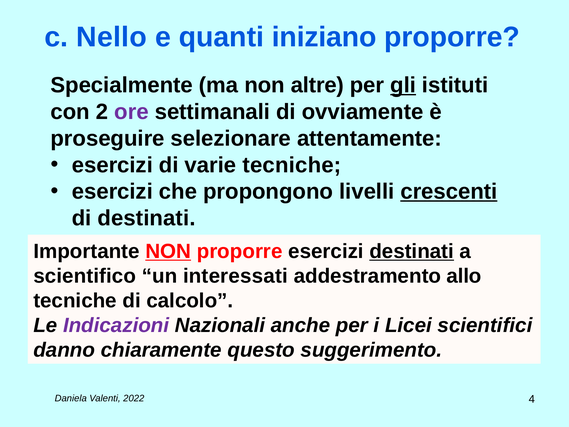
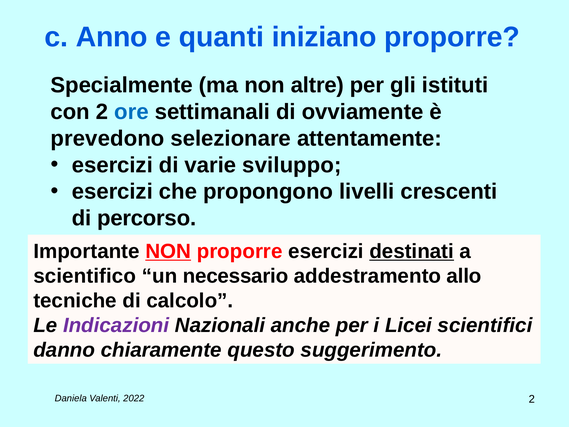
Nello: Nello -> Anno (112, 37)
gli underline: present -> none (403, 85)
ore colour: purple -> blue (131, 112)
proseguire: proseguire -> prevedono (107, 138)
varie tecniche: tecniche -> sviluppo (292, 165)
crescenti underline: present -> none (449, 192)
di destinati: destinati -> percorso (147, 218)
interessati: interessati -> necessario (236, 276)
2022 4: 4 -> 2 (532, 399)
